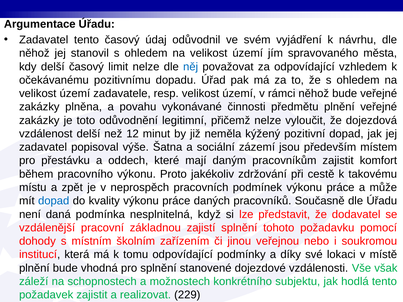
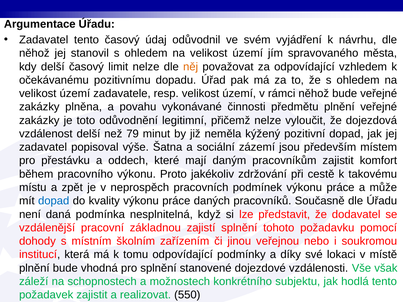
něj colour: blue -> orange (191, 67)
12: 12 -> 79 (133, 134)
229: 229 -> 550 (187, 295)
